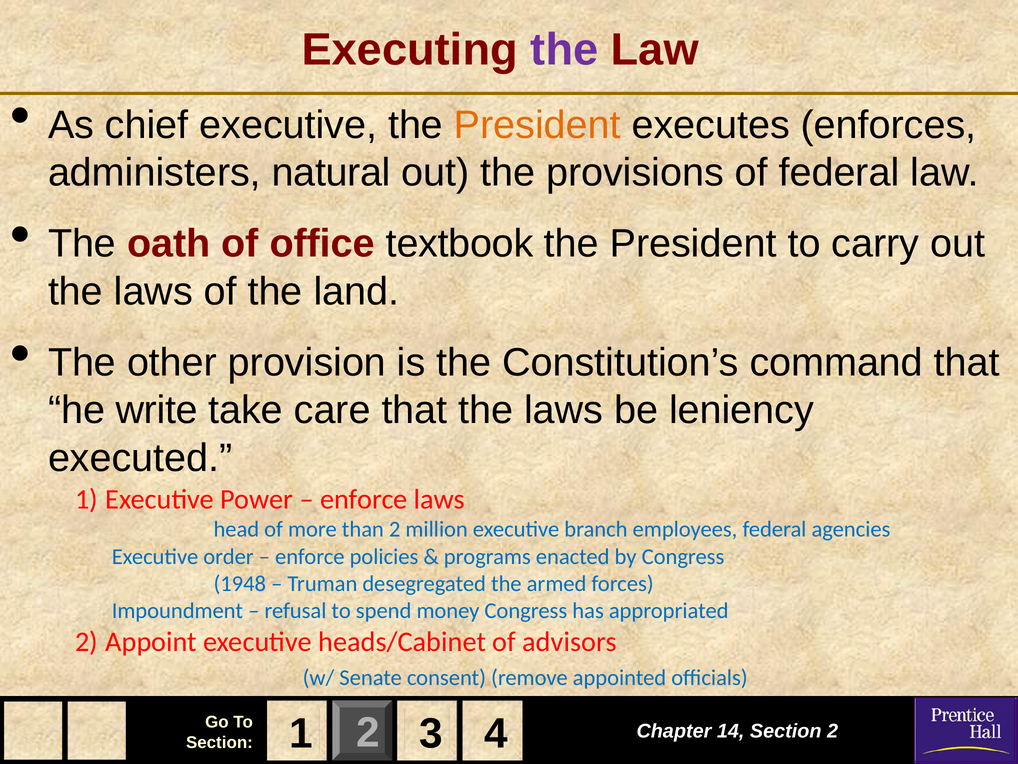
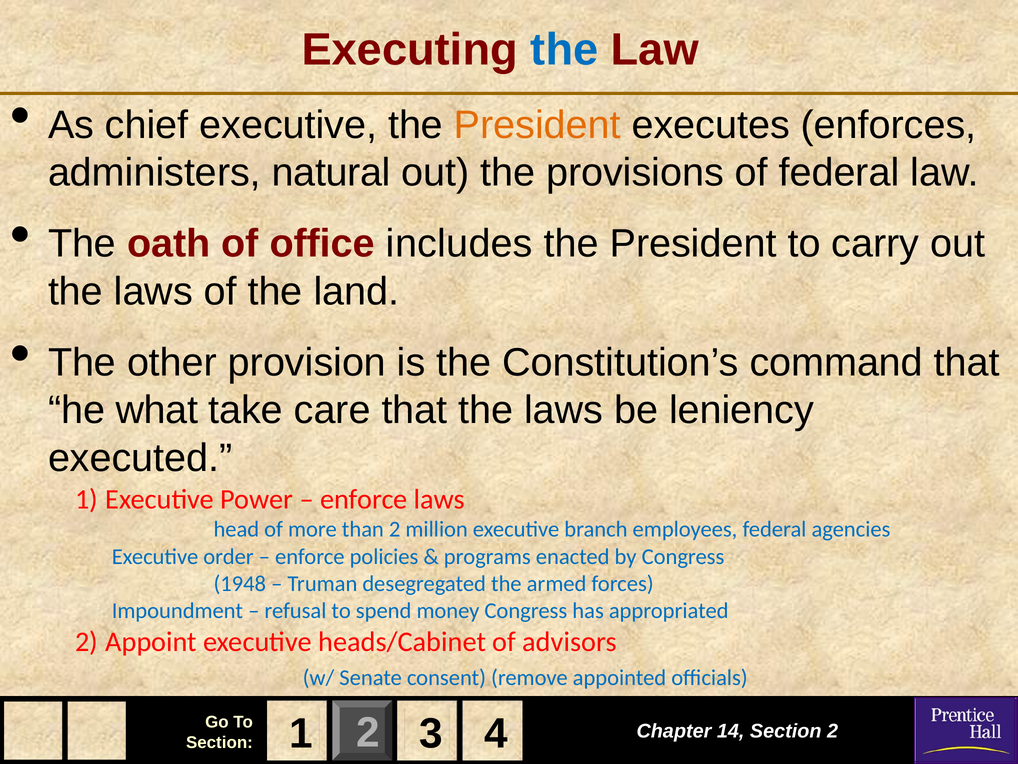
the colour: purple -> blue (564, 50)
textbook: textbook -> includes (459, 244)
write: write -> what (157, 410)
